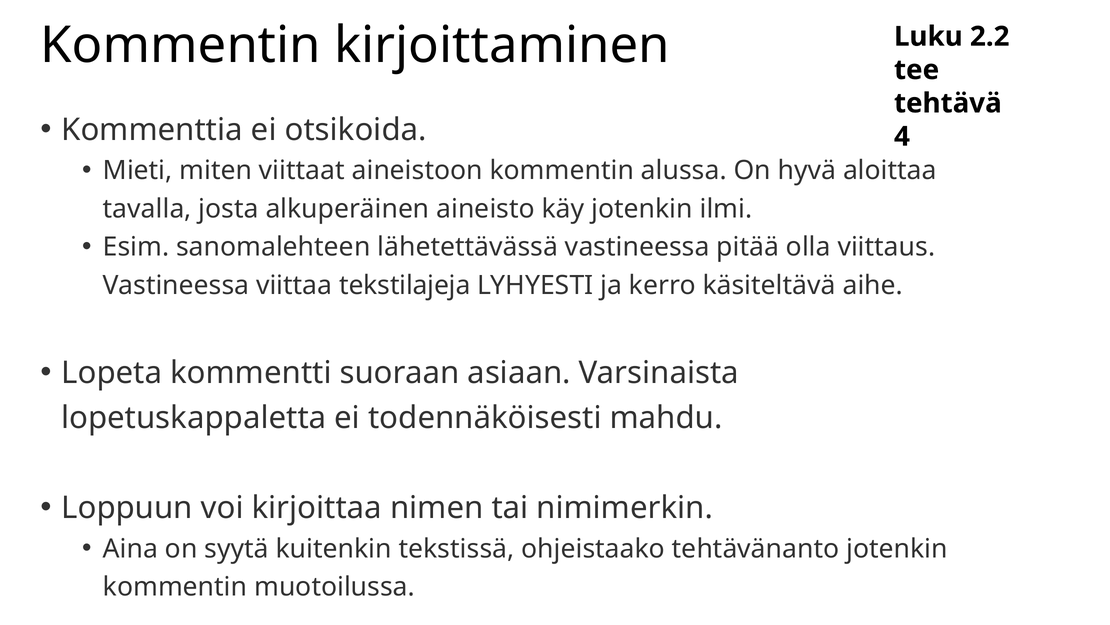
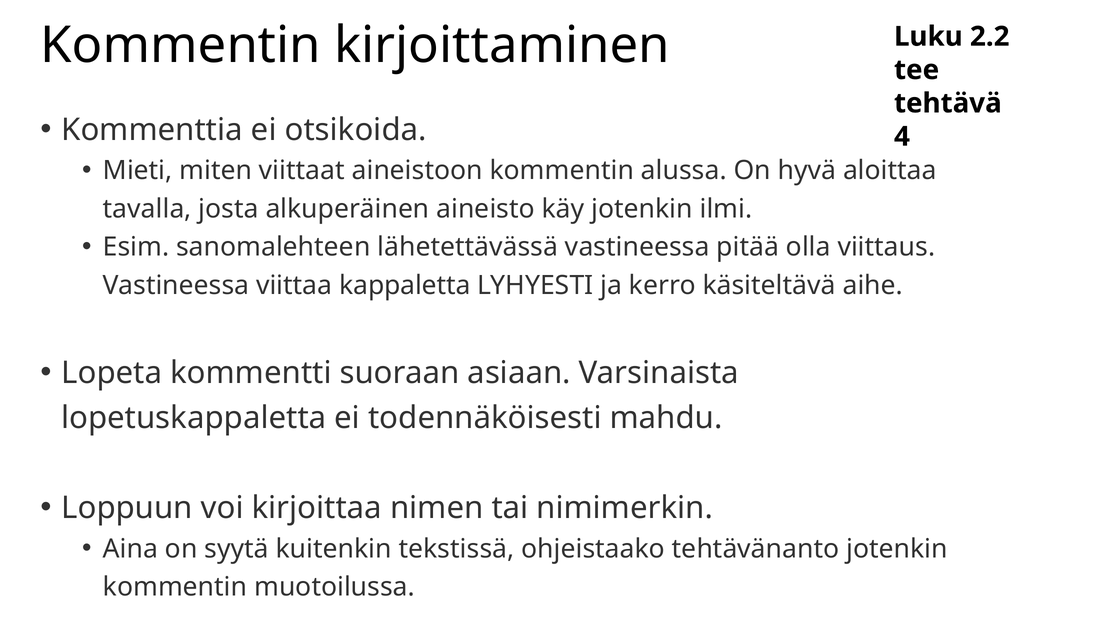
tekstilajeja: tekstilajeja -> kappaletta (405, 285)
